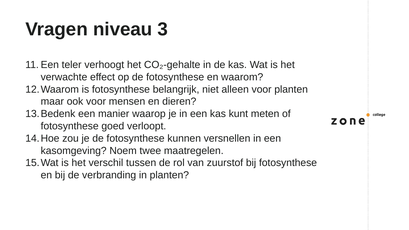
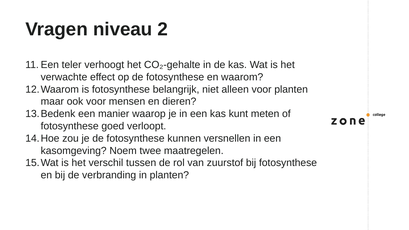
3: 3 -> 2 (163, 29)
